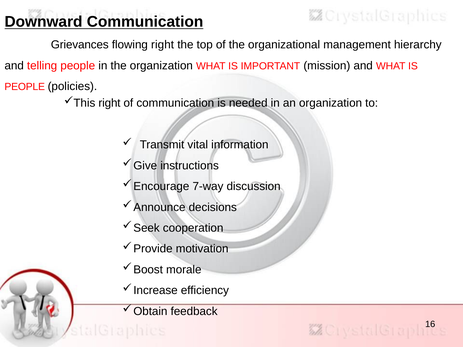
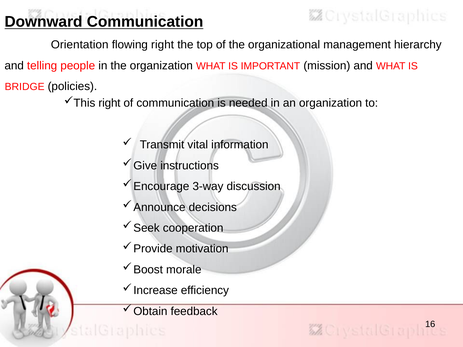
Grievances: Grievances -> Orientation (80, 45)
PEOPLE: PEOPLE -> BRIDGE (25, 87)
7-way: 7-way -> 3-way (208, 187)
